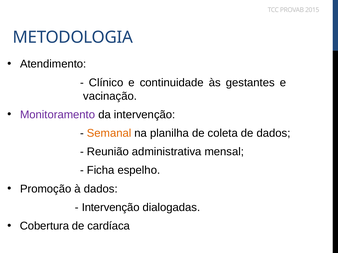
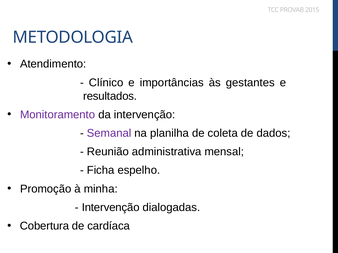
continuidade: continuidade -> importâncias (172, 83)
vacinação: vacinação -> resultados (110, 96)
Semanal colour: orange -> purple (109, 133)
à dados: dados -> minha (101, 189)
